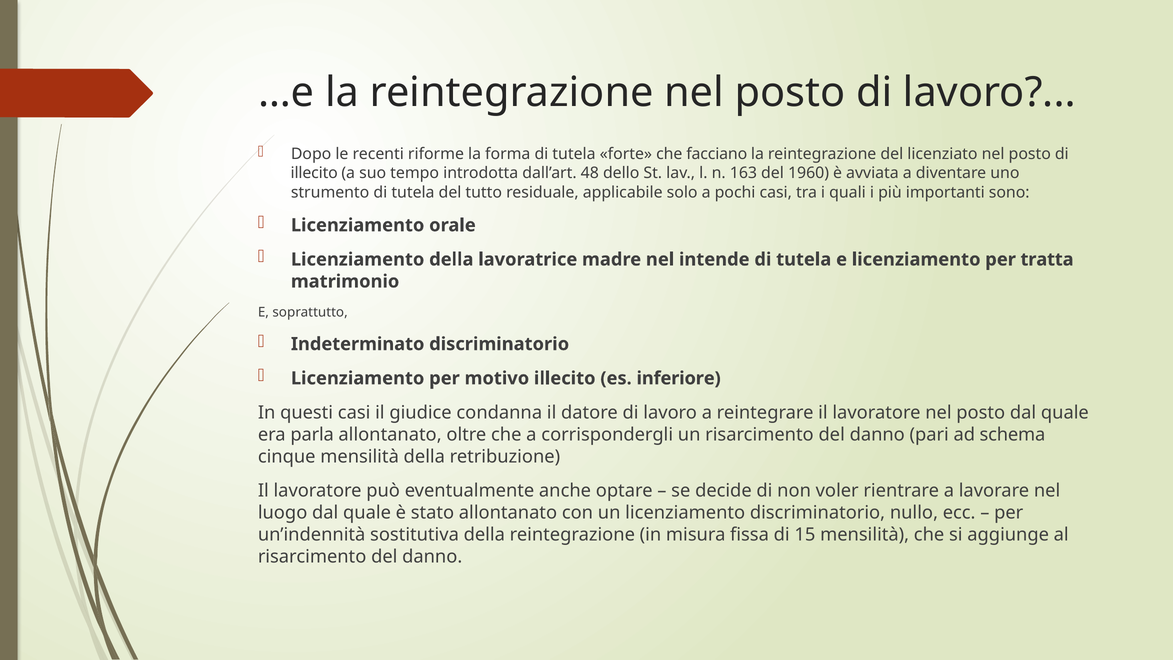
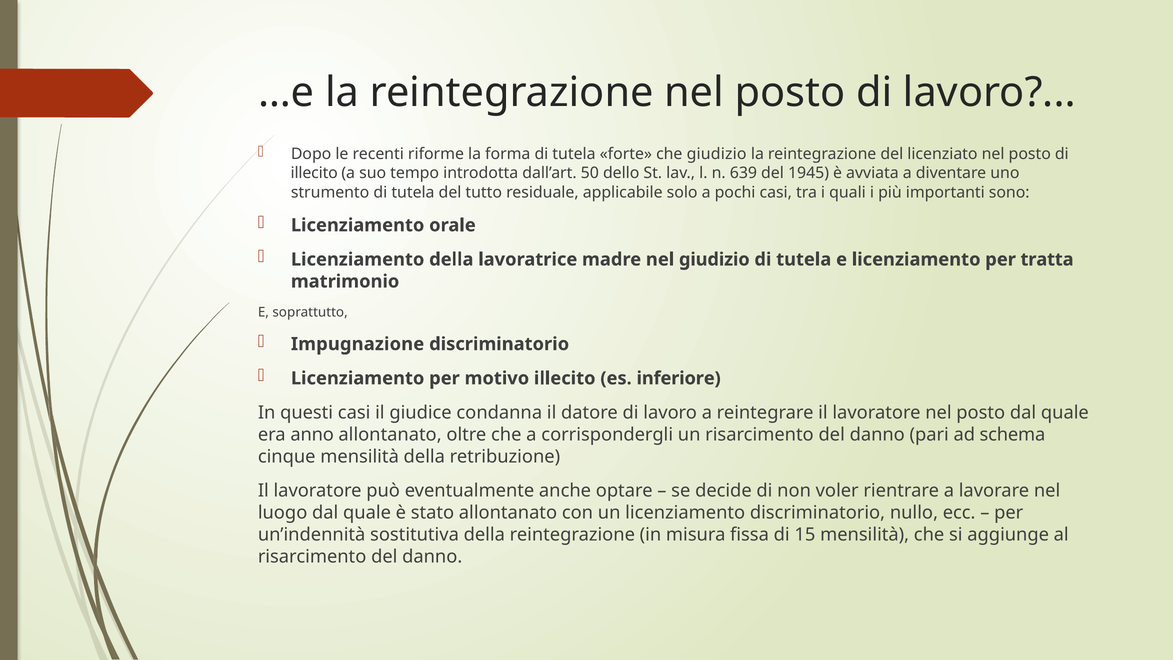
che facciano: facciano -> giudizio (717, 154)
48: 48 -> 50 (590, 173)
163: 163 -> 639 (743, 173)
1960: 1960 -> 1945 (809, 173)
nel intende: intende -> giudizio (714, 259)
Indeterminato: Indeterminato -> Impugnazione (358, 344)
parla: parla -> anno (312, 434)
